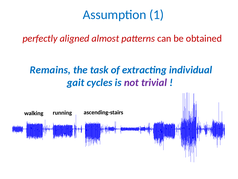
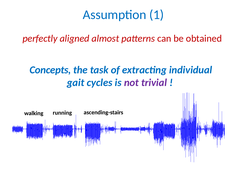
Remains: Remains -> Concepts (50, 70)
